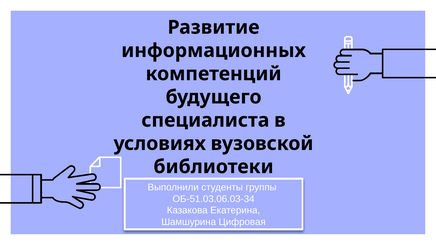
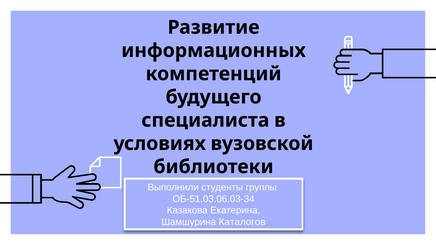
Цифровая: Цифровая -> Каталогов (242, 222)
